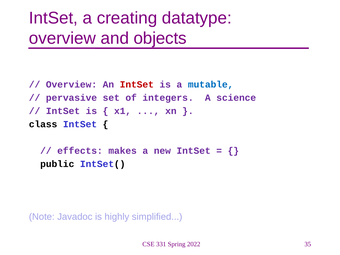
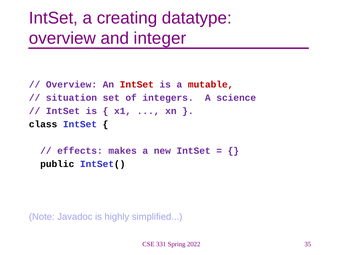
objects: objects -> integer (160, 38)
mutable colour: blue -> red (211, 85)
pervasive: pervasive -> situation (71, 98)
